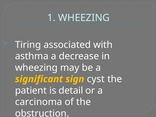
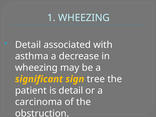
Tiring: Tiring -> Detail (28, 45)
cyst: cyst -> tree (96, 79)
